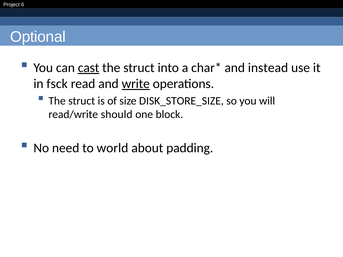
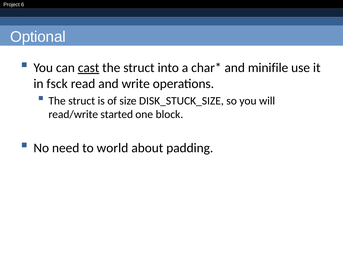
instead: instead -> minifile (268, 68)
write underline: present -> none (136, 84)
DISK_STORE_SIZE: DISK_STORE_SIZE -> DISK_STUCK_SIZE (181, 101)
should: should -> started (117, 115)
